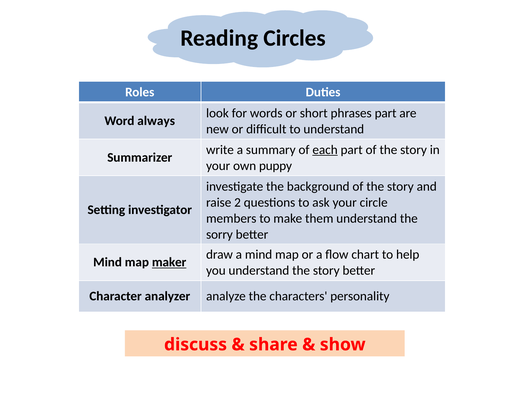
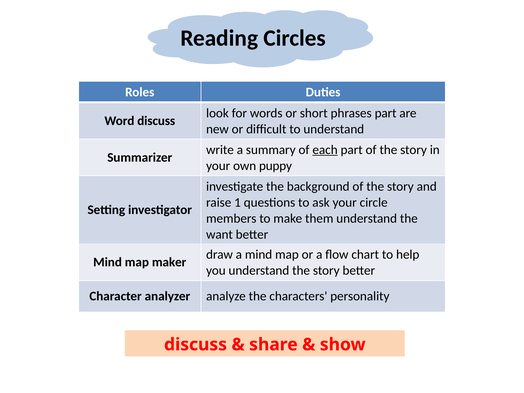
Word always: always -> discuss (156, 121)
2: 2 -> 1 (238, 202)
sorry: sorry -> want (219, 234)
maker underline: present -> none (169, 262)
